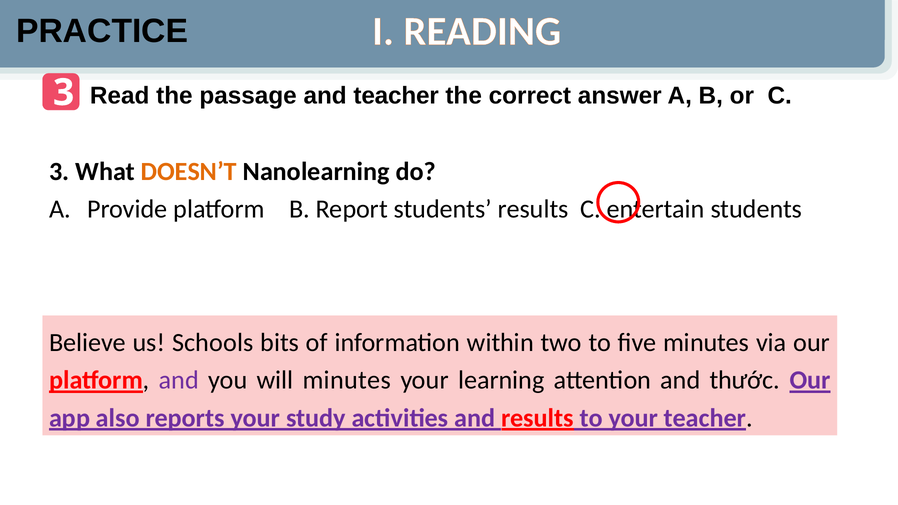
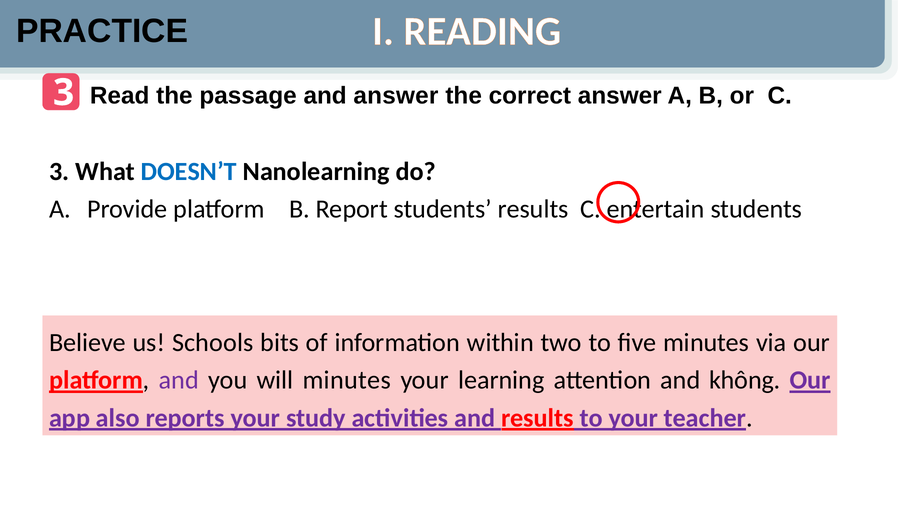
and teacher: teacher -> answer (396, 96)
DOESN’T colour: orange -> blue (189, 172)
thước: thước -> không (745, 380)
